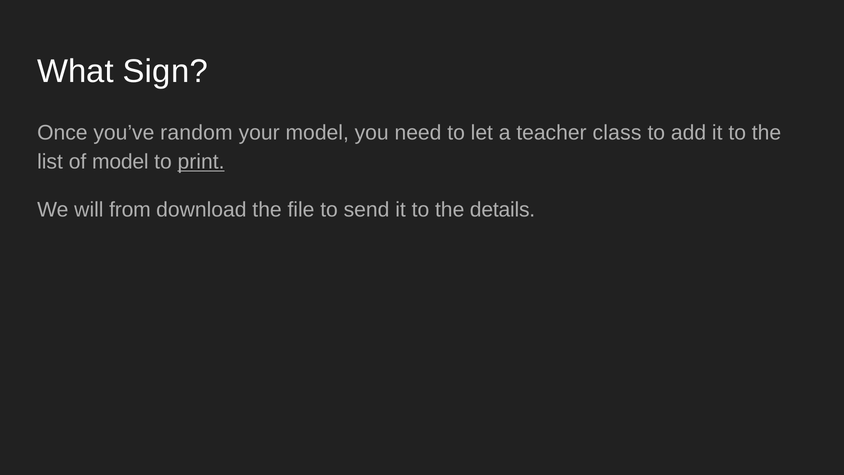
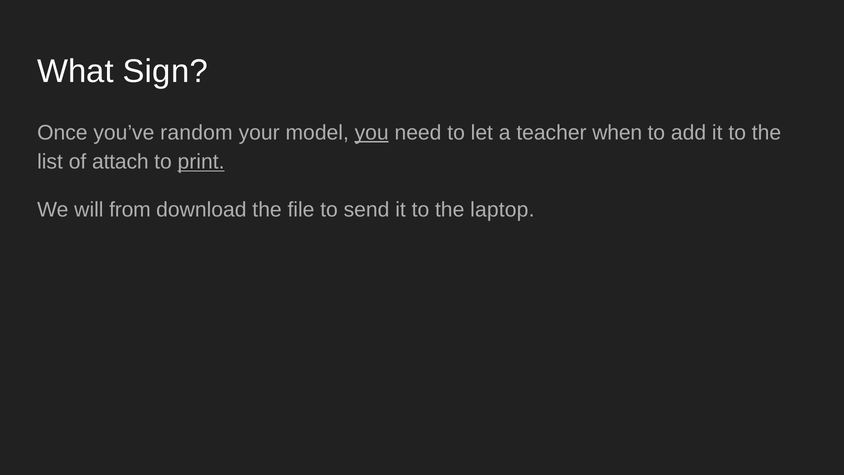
you underline: none -> present (372, 133)
class: class -> when (617, 133)
of model: model -> attach (120, 162)
details: details -> laptop (502, 210)
